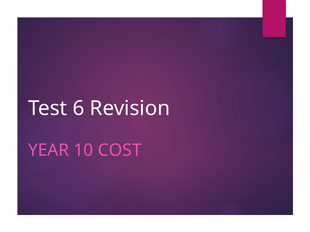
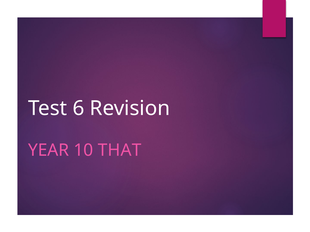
COST: COST -> THAT (120, 151)
